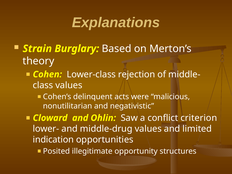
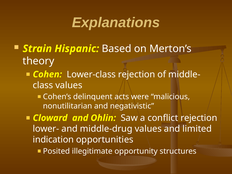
Burglary: Burglary -> Hispanic (77, 49)
conflict criterion: criterion -> rejection (199, 118)
